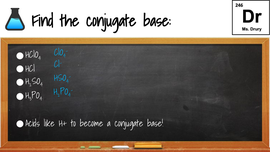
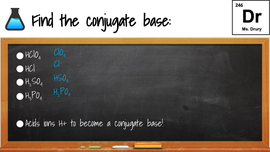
like: like -> ions (49, 123)
